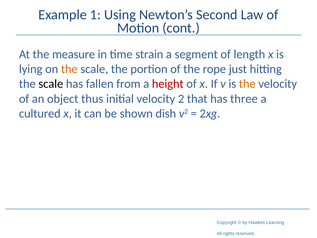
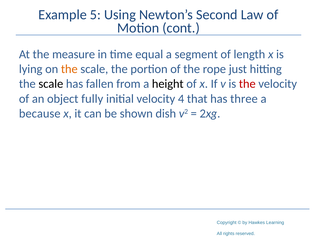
1: 1 -> 5 (95, 15)
strain: strain -> equal (149, 54)
height colour: red -> black (168, 84)
the colour: orange -> red (247, 84)
thus: thus -> fully (92, 99)
2: 2 -> 4 (181, 99)
cultured: cultured -> because (40, 113)
